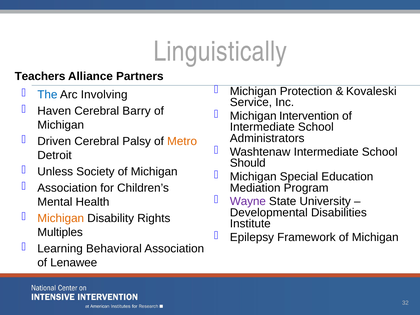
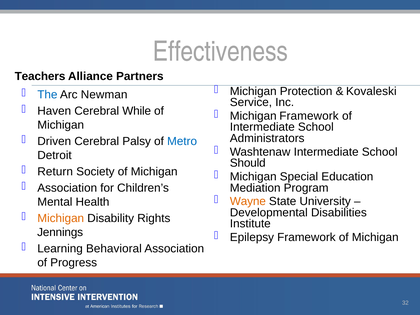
Linguistically: Linguistically -> Effectiveness (220, 52)
Involving: Involving -> Newman (104, 95)
Barry: Barry -> While (137, 111)
Michigan Intervention: Intervention -> Framework (309, 116)
Metro colour: orange -> blue (182, 141)
Unless: Unless -> Return (55, 172)
Wayne colour: purple -> orange (248, 201)
Multiples: Multiples -> Jennings (60, 232)
Lenawee: Lenawee -> Progress (74, 263)
